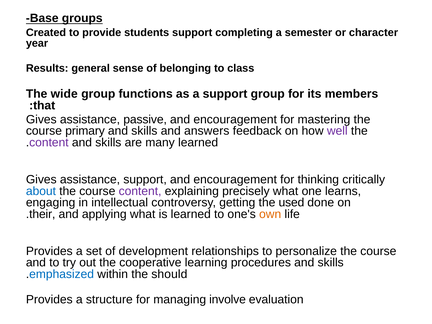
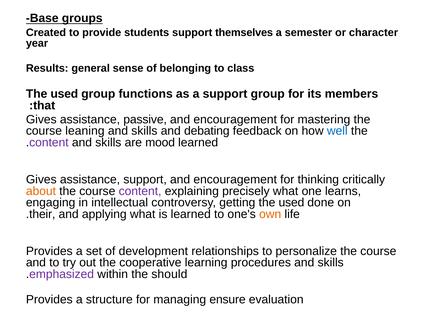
completing: completing -> themselves (244, 33)
wide: wide -> used (64, 94)
primary: primary -> leaning (85, 131)
answers: answers -> debating (207, 131)
well colour: purple -> blue (337, 131)
many: many -> mood (160, 143)
about colour: blue -> orange (41, 191)
emphasized colour: blue -> purple (62, 274)
involve: involve -> ensure (228, 300)
